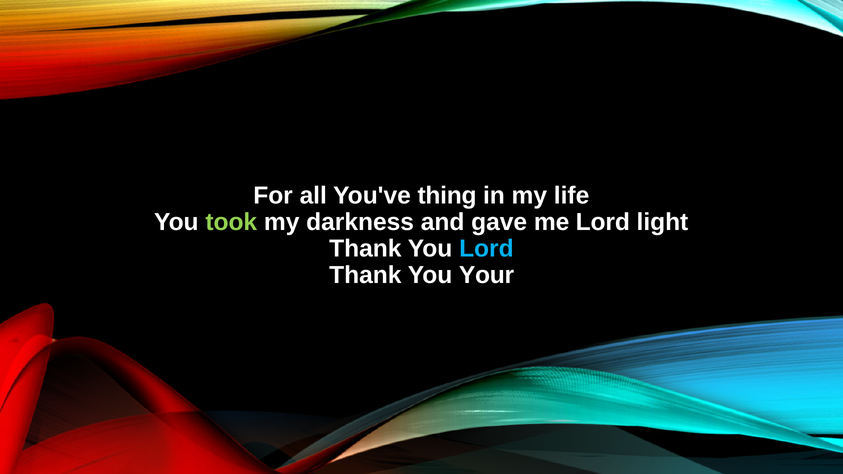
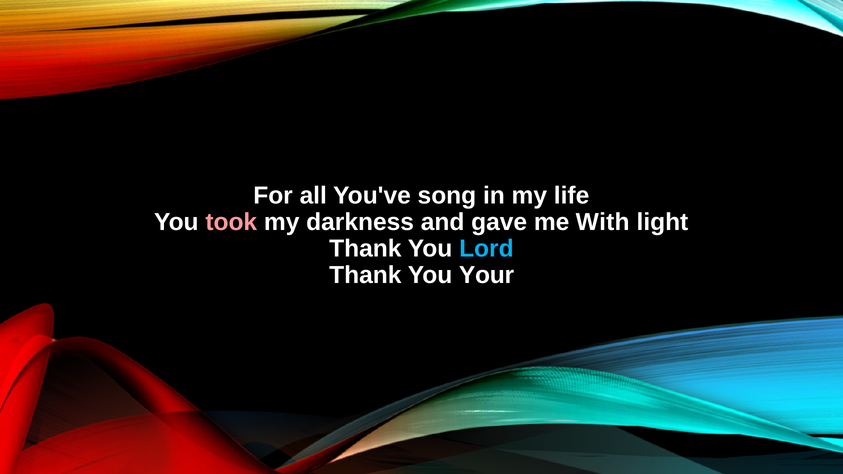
thing: thing -> song (447, 196)
took colour: light green -> pink (231, 222)
me Lord: Lord -> With (603, 222)
